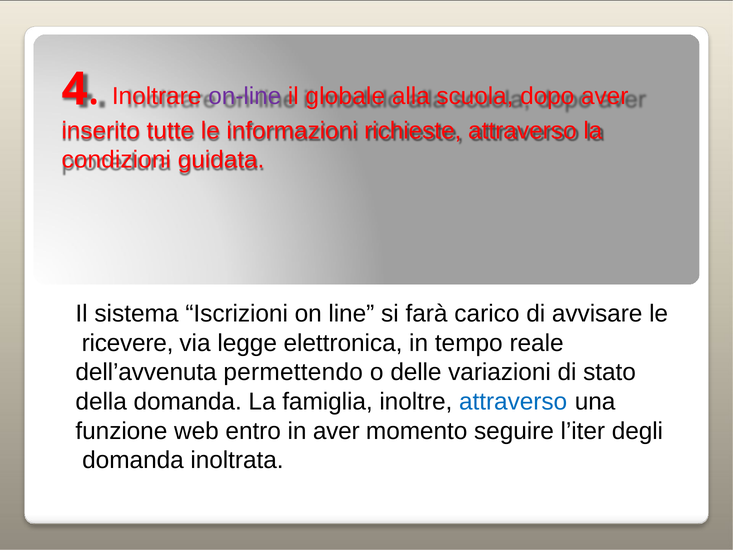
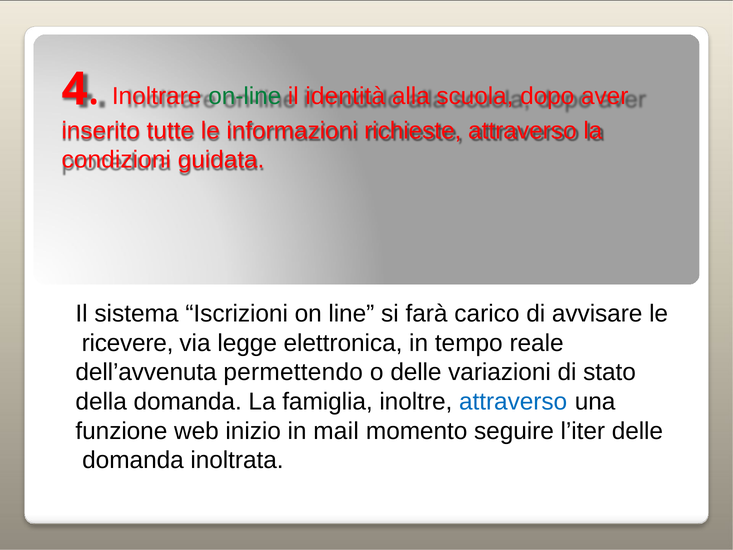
on-line colour: purple -> green (245, 96)
globale: globale -> identità (345, 96)
entro: entro -> inizio (253, 431)
in aver: aver -> mail (336, 431)
l’iter degli: degli -> delle (637, 431)
